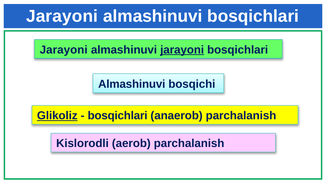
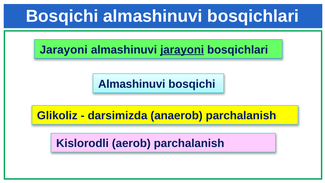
Jarayoni: Jarayoni -> Bosqichi (62, 16)
Glikoliz underline: present -> none (57, 116)
bosqichlari: bosqichlari -> darsimizda (118, 116)
